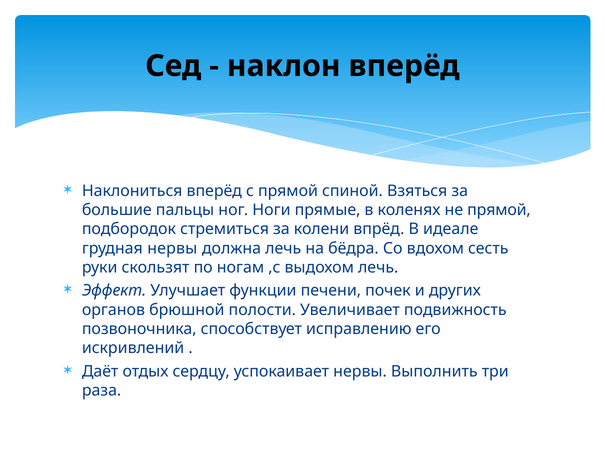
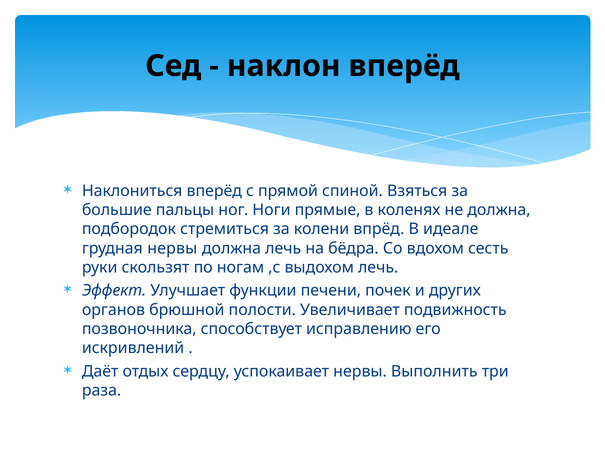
не прямой: прямой -> должна (499, 210)
